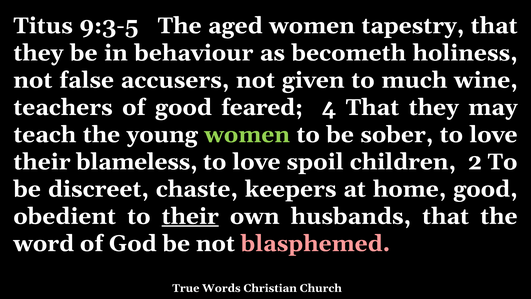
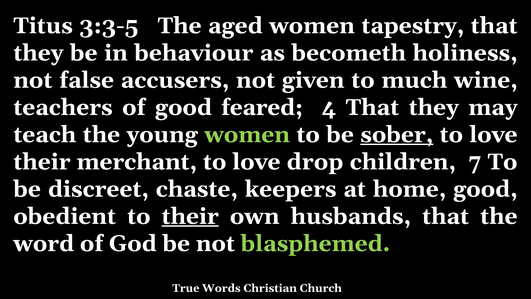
9:3-5: 9:3-5 -> 3:3-5 (109, 26)
sober underline: none -> present (397, 135)
blameless: blameless -> merchant (137, 162)
spoil: spoil -> drop (315, 162)
2: 2 -> 7 (475, 162)
blasphemed colour: pink -> light green (315, 243)
